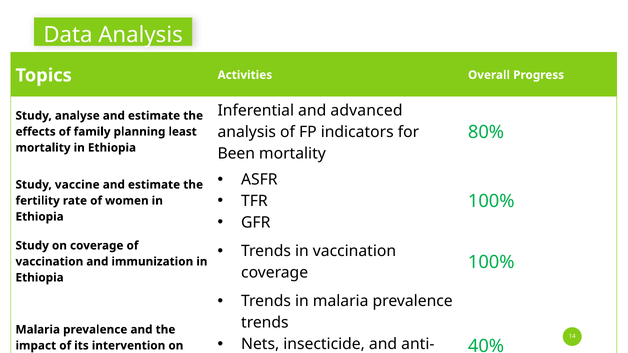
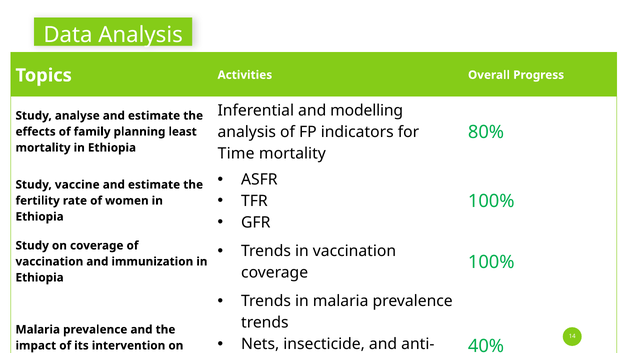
advanced: advanced -> modelling (367, 111)
Been: Been -> Time (236, 153)
